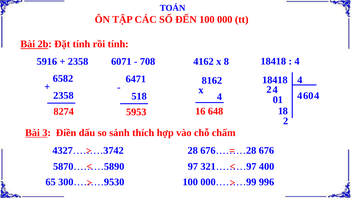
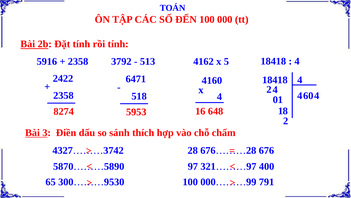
6071: 6071 -> 3792 (121, 62)
708: 708 -> 513 (148, 62)
8: 8 -> 5 (226, 62)
6582: 6582 -> 2422 (63, 79)
8162: 8162 -> 4160 (212, 81)
996: 996 -> 791 (267, 182)
